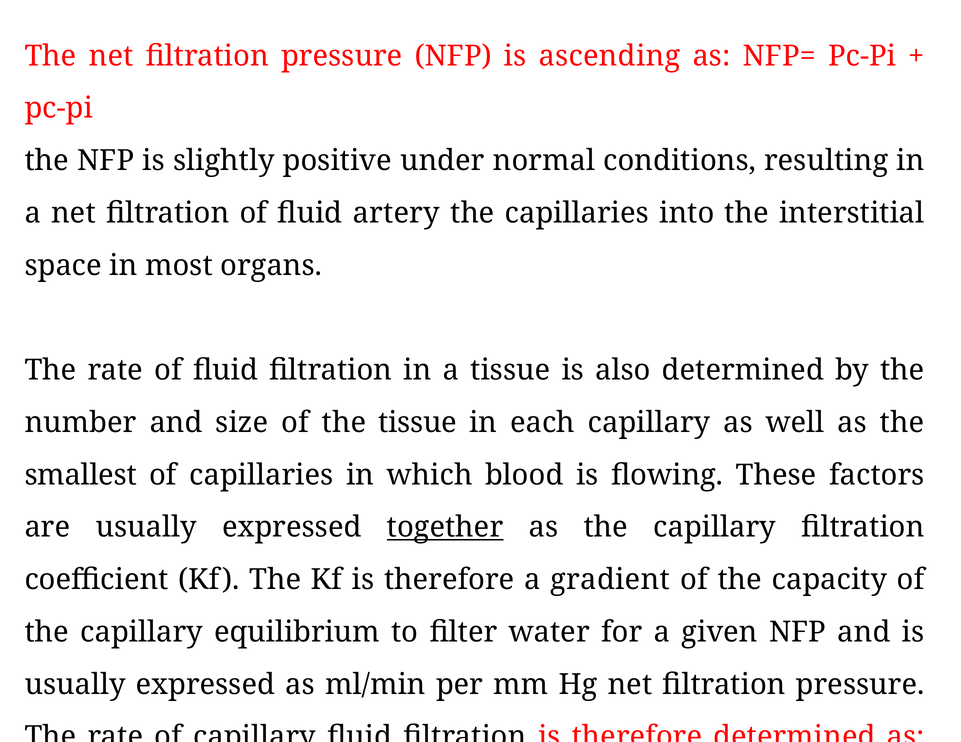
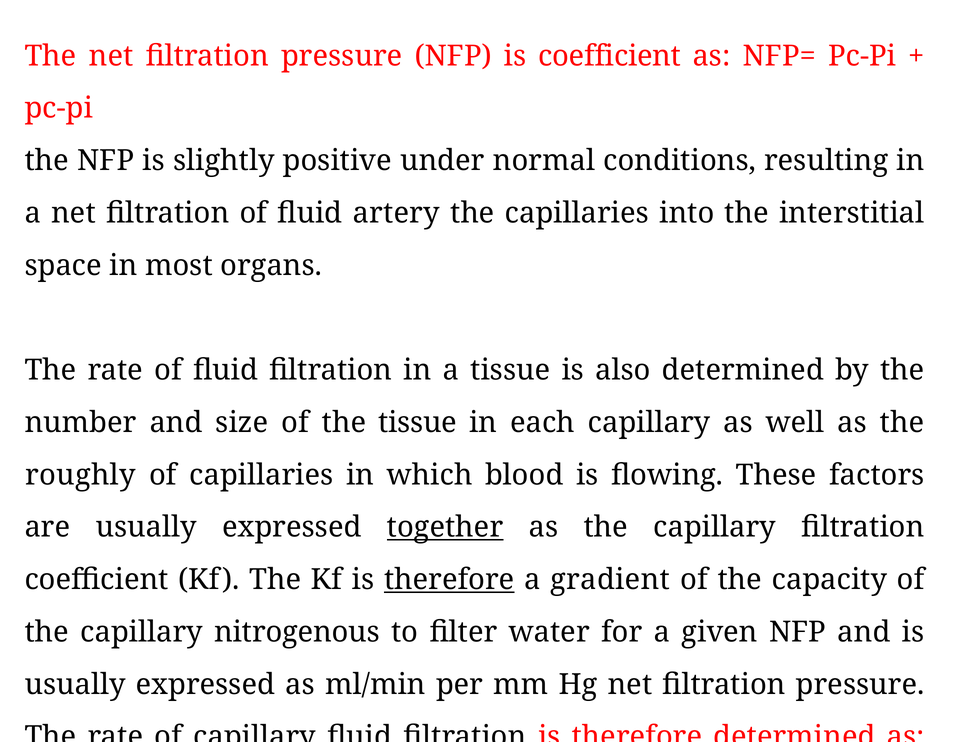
is ascending: ascending -> coefficient (610, 56)
smallest: smallest -> roughly (80, 475)
therefore underline: none -> present (449, 580)
equilibrium: equilibrium -> nitrogenous (297, 633)
